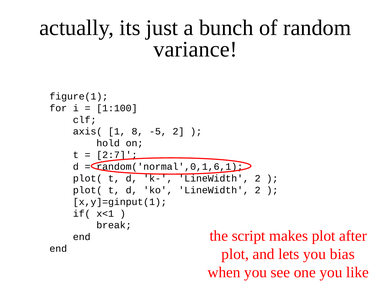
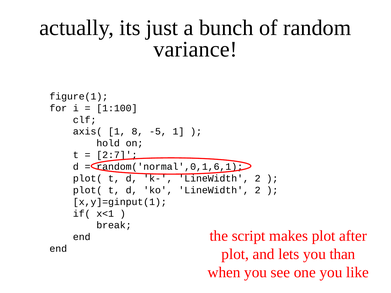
-5 2: 2 -> 1 (178, 132)
bias: bias -> than (342, 254)
